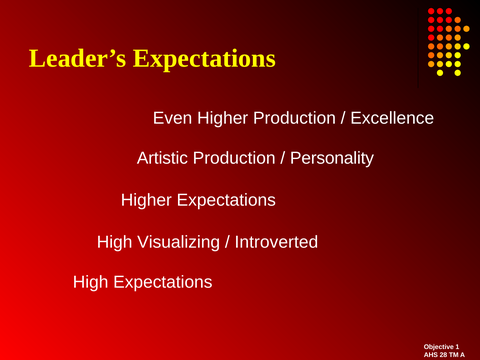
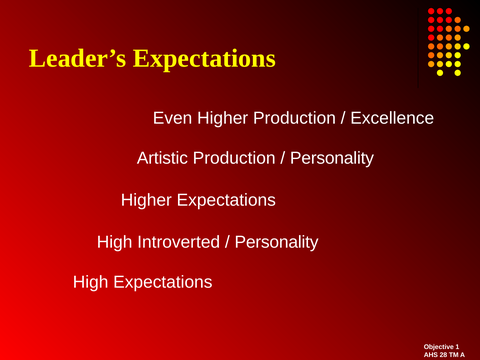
Visualizing: Visualizing -> Introverted (179, 242)
Introverted: Introverted -> Personality (277, 242)
